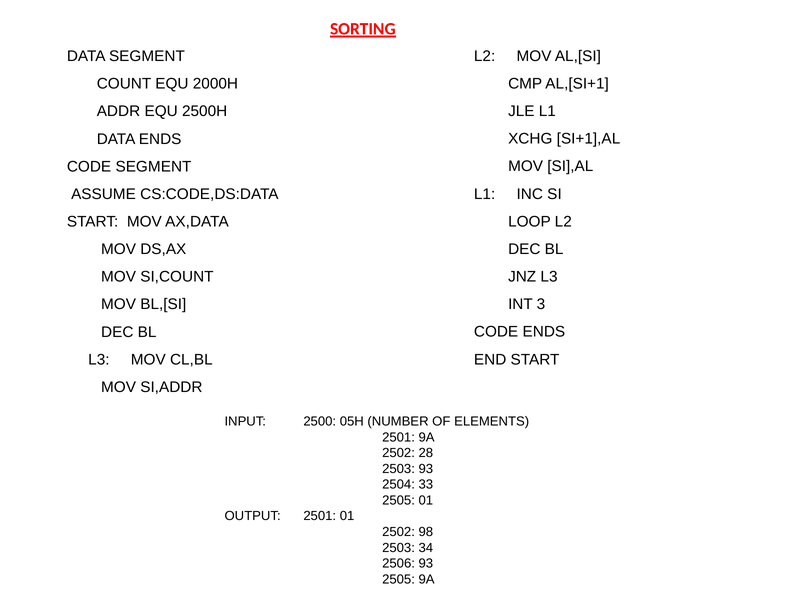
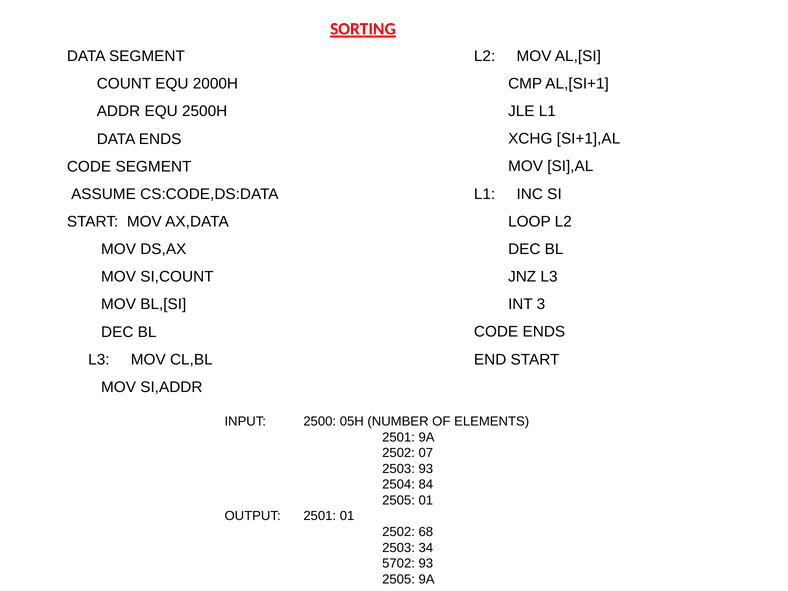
28: 28 -> 07 (426, 453)
33: 33 -> 84 (426, 485)
98: 98 -> 68 (426, 532)
2506: 2506 -> 5702 (399, 563)
